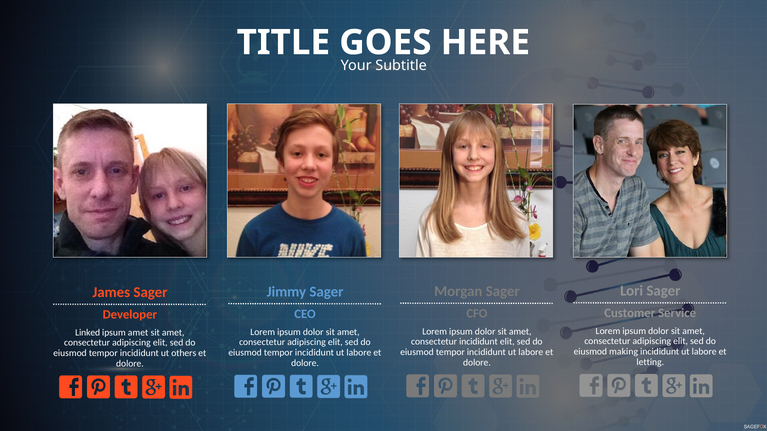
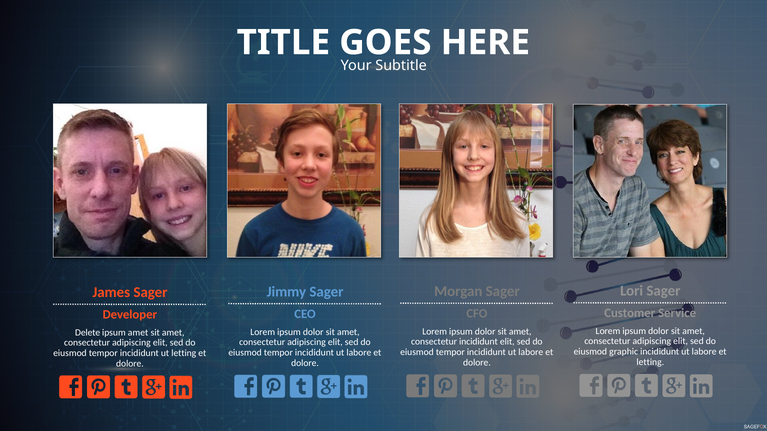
Linked: Linked -> Delete (88, 333)
making: making -> graphic (624, 352)
ut others: others -> letting (184, 353)
